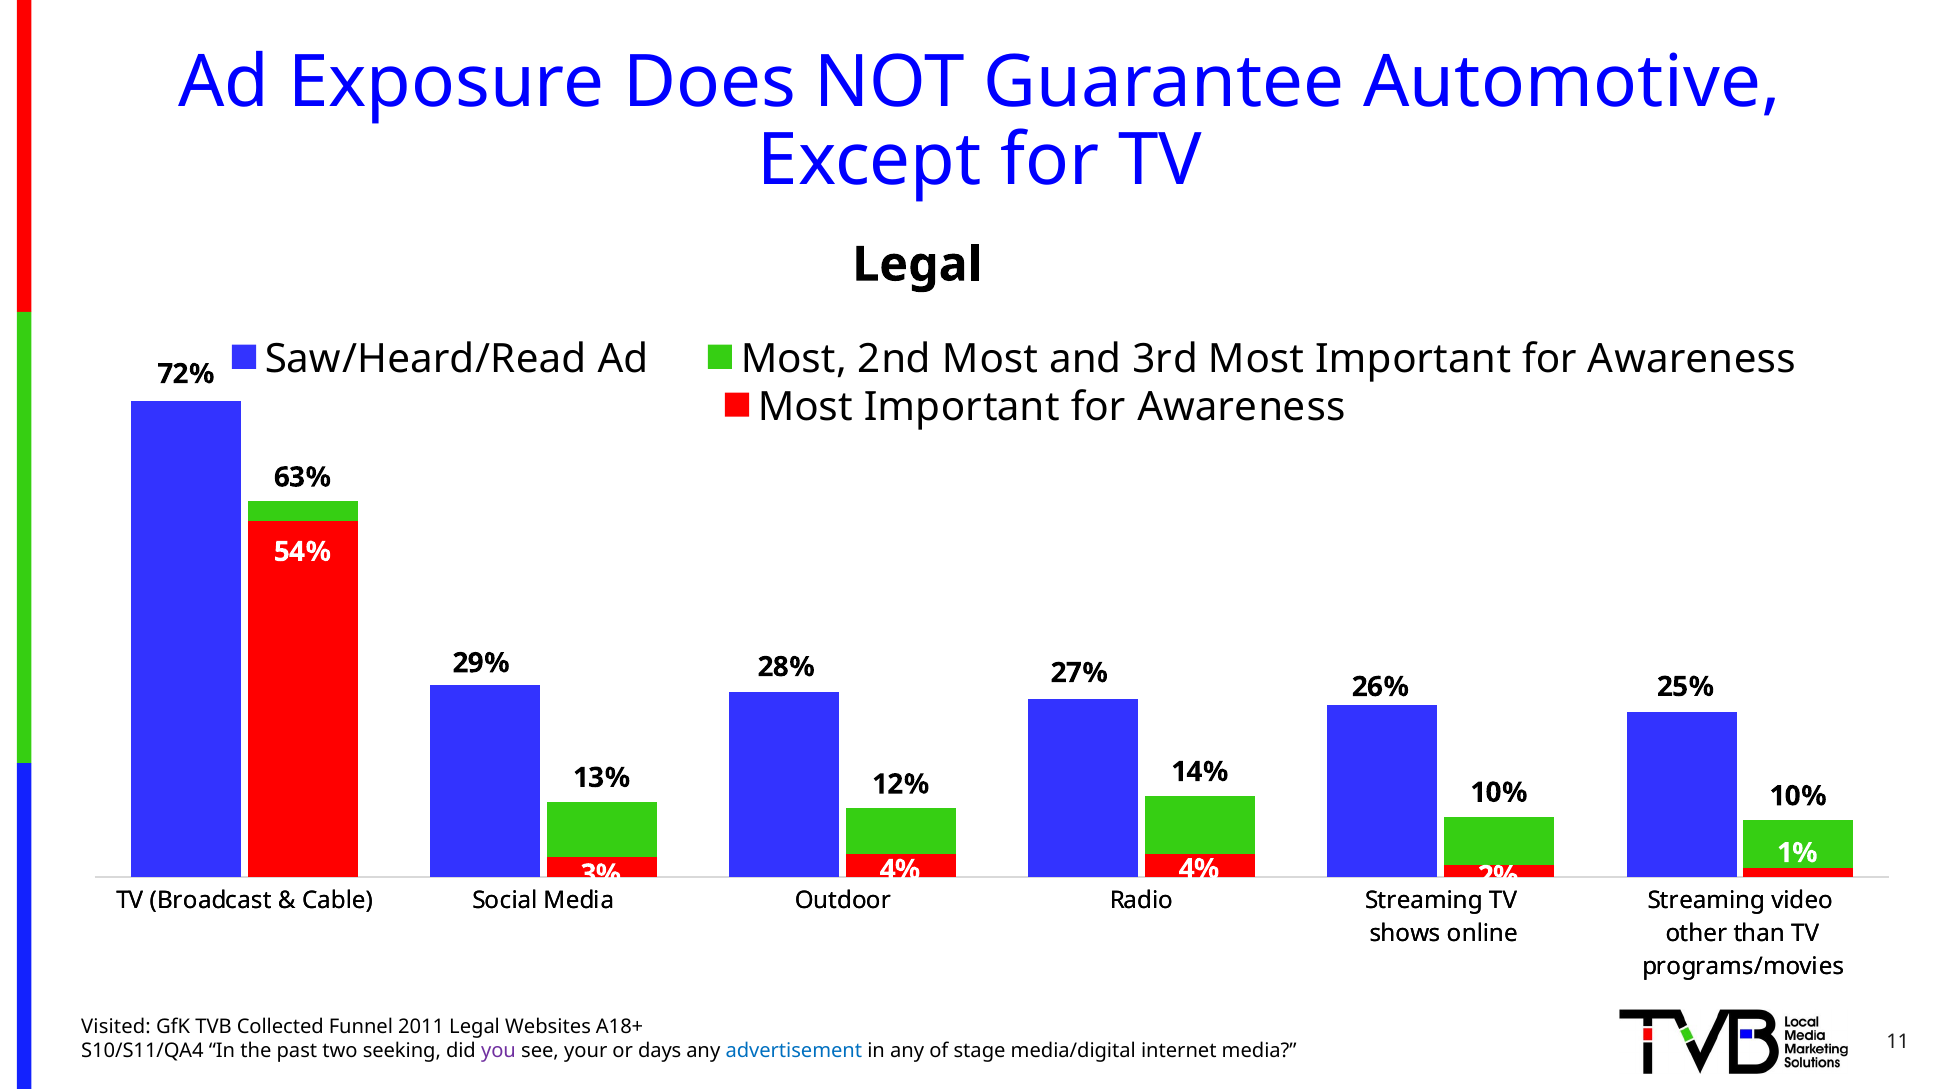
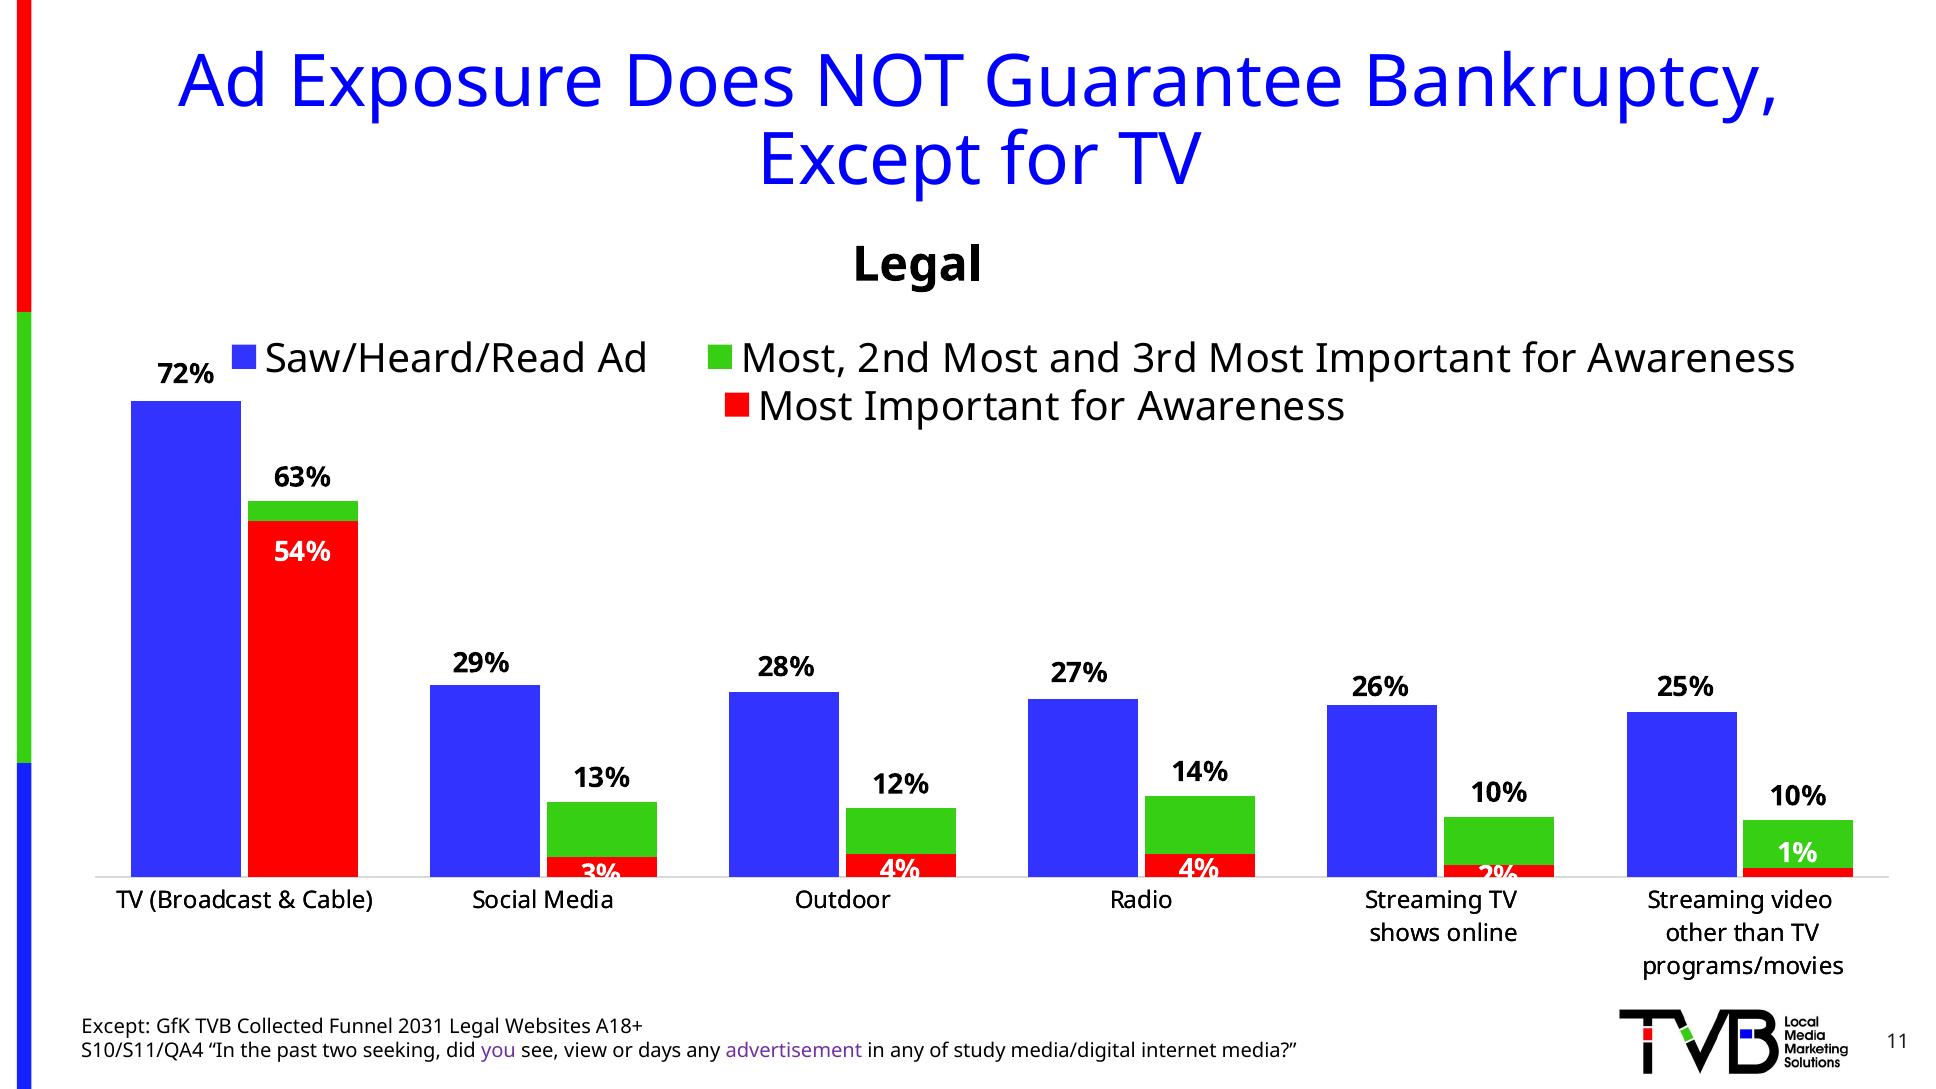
Automotive: Automotive -> Bankruptcy (1572, 82)
Visited: Visited -> Except (116, 1027)
2011: 2011 -> 2031 (421, 1027)
your: your -> view (586, 1051)
advertisement colour: blue -> purple (794, 1051)
stage: stage -> study (980, 1051)
